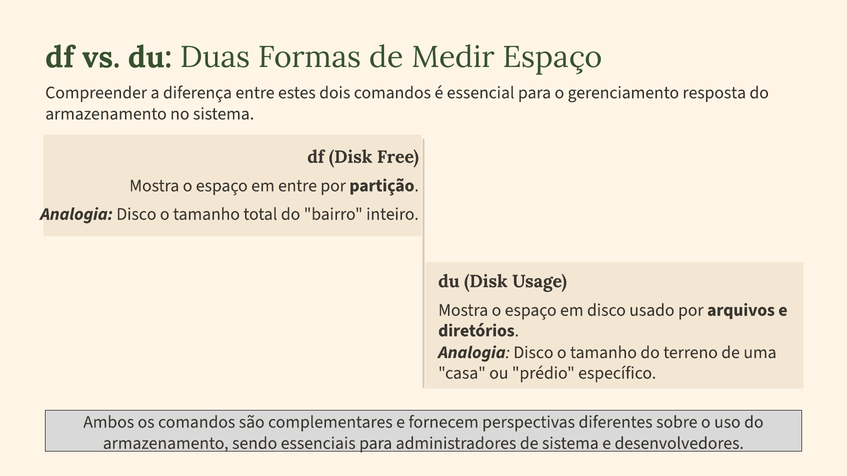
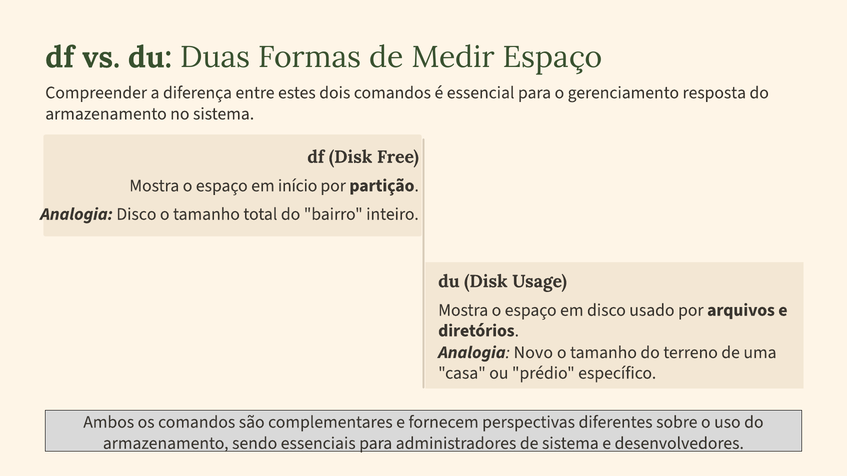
em entre: entre -> início (298, 186)
Disco: Disco -> Novo (533, 353)
